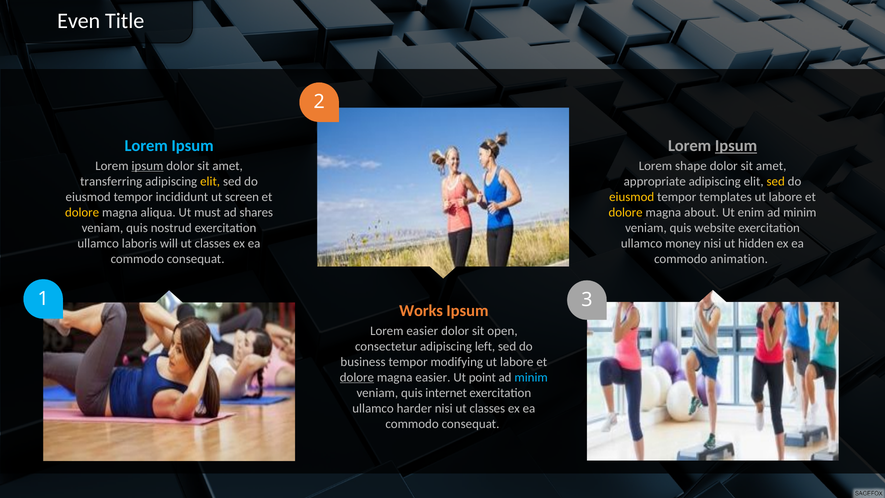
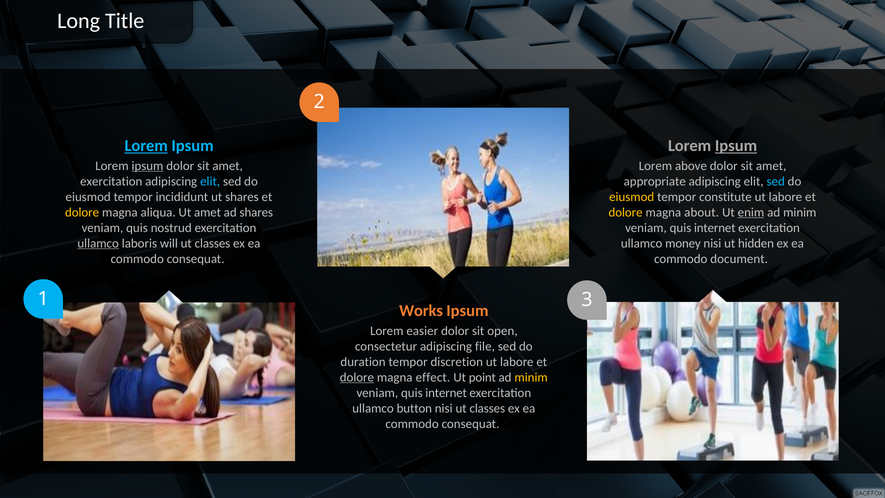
Even: Even -> Long (79, 21)
Lorem underline: none -> present (146, 146)
shape: shape -> above (691, 166)
transferring: transferring -> exercitation (111, 181)
elit colour: yellow -> light blue (210, 181)
sed colour: yellow -> light blue (776, 181)
ut screen: screen -> shares (242, 197)
templates: templates -> constitute (725, 197)
Ut must: must -> amet (208, 212)
enim underline: none -> present (751, 212)
website: website -> internet (715, 228)
ullamco underline: none -> present (98, 243)
animation: animation -> document (739, 259)
left: left -> file (485, 346)
business: business -> duration (363, 362)
modifying: modifying -> discretion (457, 362)
magna easier: easier -> effect (433, 377)
minim colour: light blue -> yellow (531, 377)
harder: harder -> button (414, 408)
